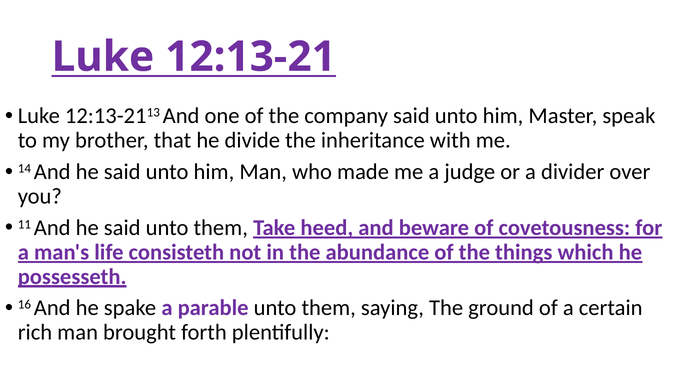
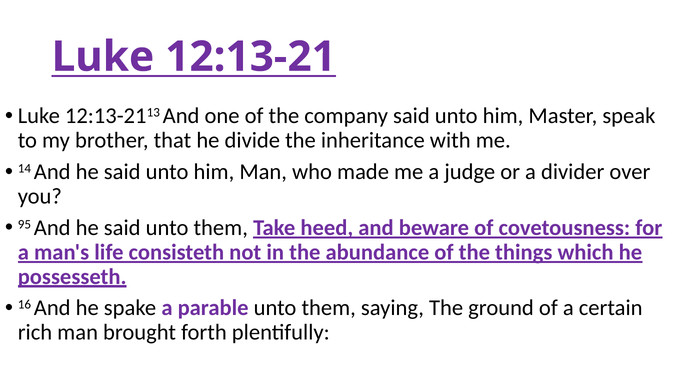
11: 11 -> 95 (24, 224)
